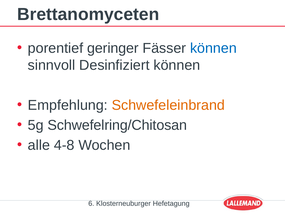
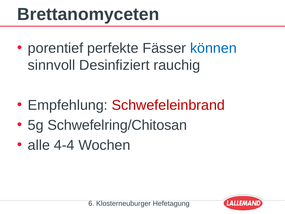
geringer: geringer -> perfekte (113, 48)
Desinfiziert können: können -> rauchig (177, 65)
Schwefeleinbrand colour: orange -> red (168, 105)
4-8: 4-8 -> 4-4 (64, 145)
